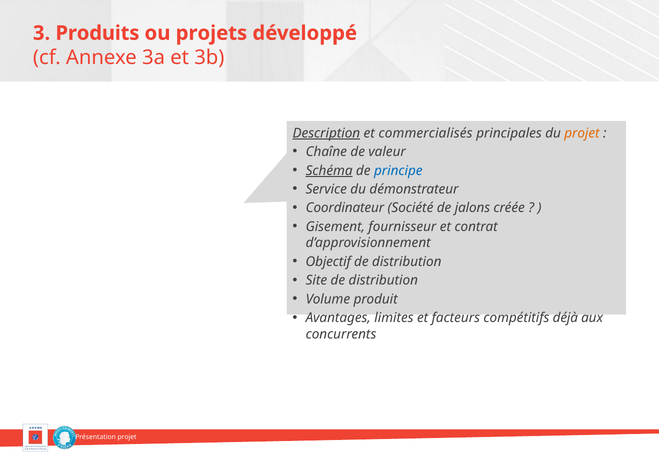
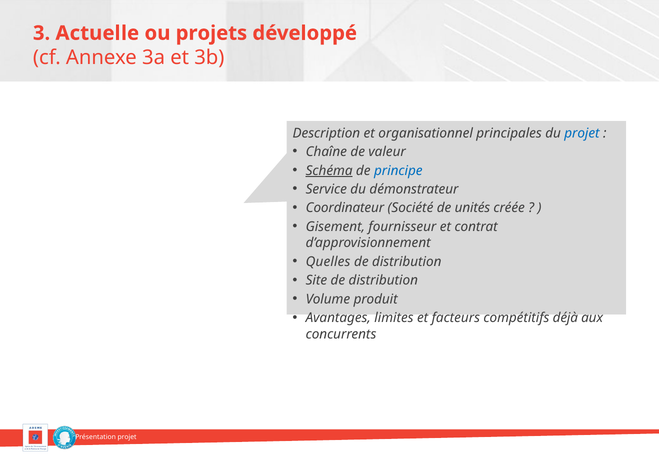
Produits: Produits -> Actuelle (97, 33)
Description underline: present -> none (326, 133)
commercialisés: commercialisés -> organisationnel (426, 133)
projet colour: orange -> blue (582, 133)
jalons: jalons -> unités (472, 208)
Objectif: Objectif -> Quelles (328, 262)
